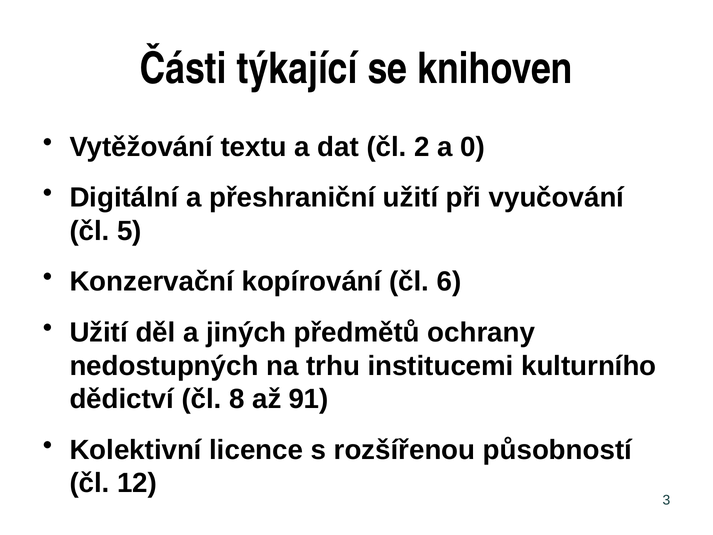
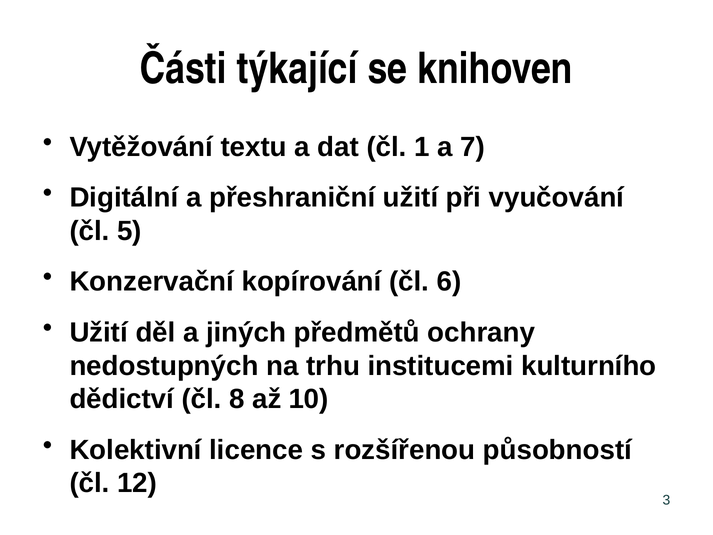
2: 2 -> 1 (422, 147)
0: 0 -> 7 (473, 147)
91: 91 -> 10 (309, 399)
